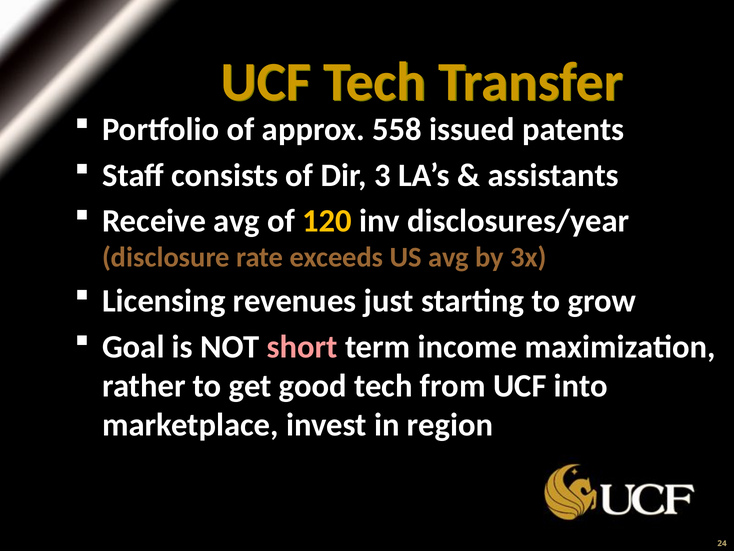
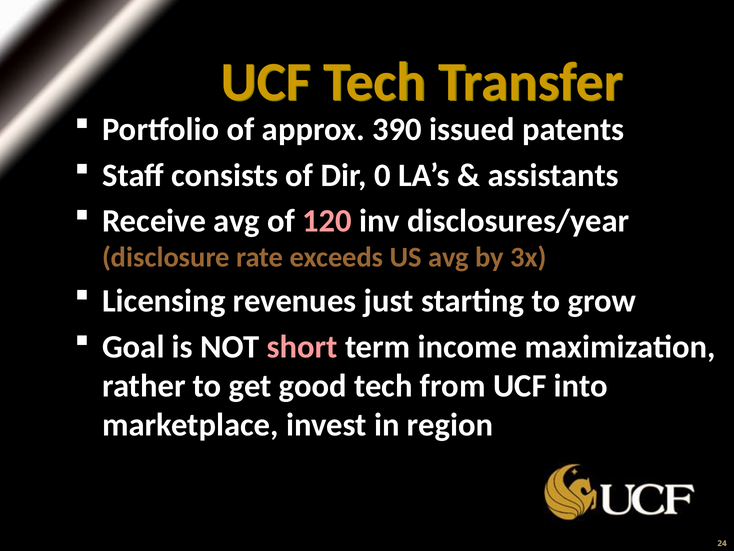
558: 558 -> 390 (397, 130)
3: 3 -> 0 (382, 175)
120 colour: yellow -> pink (327, 221)
